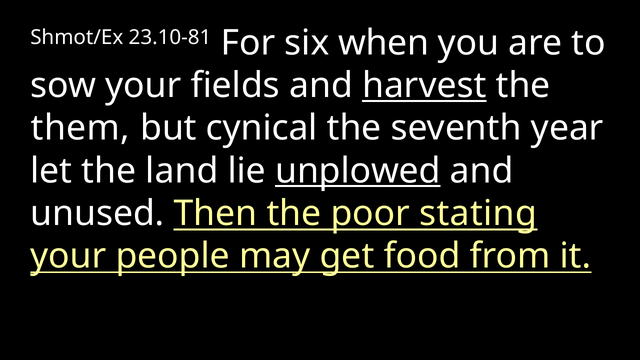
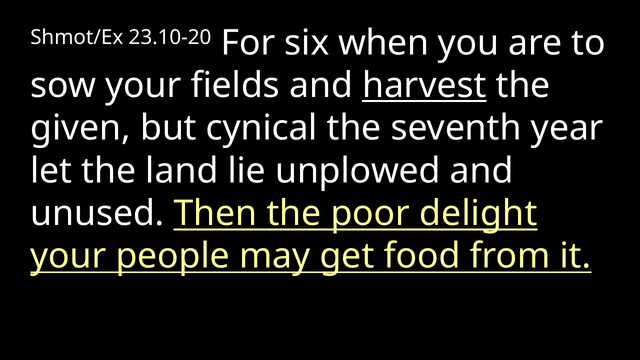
23.10-81: 23.10-81 -> 23.10-20 (170, 37)
them: them -> given (81, 128)
unplowed underline: present -> none (358, 171)
stating: stating -> delight (478, 213)
